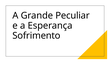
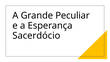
Sofrimento: Sofrimento -> Sacerdócio (36, 36)
